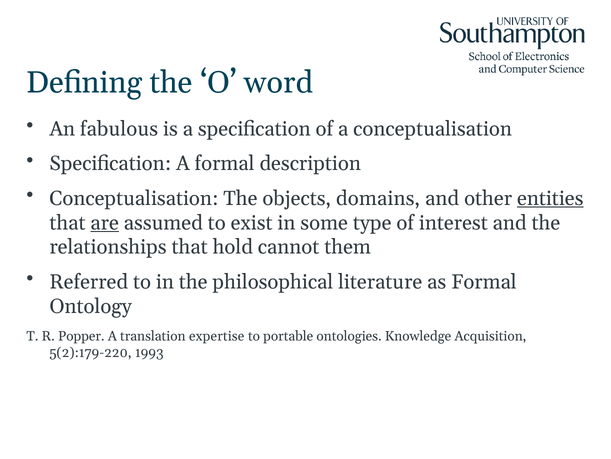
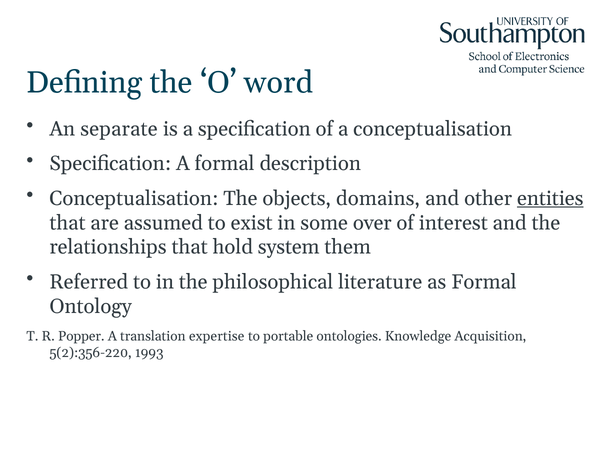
fabulous: fabulous -> separate (119, 129)
are underline: present -> none (105, 222)
type: type -> over (372, 222)
cannot: cannot -> system (289, 247)
5(2):179-220: 5(2):179-220 -> 5(2):356-220 (91, 352)
